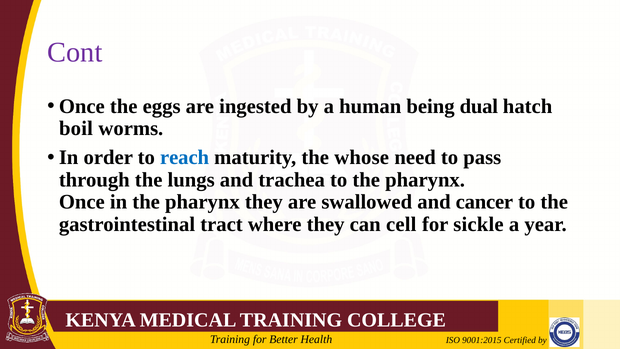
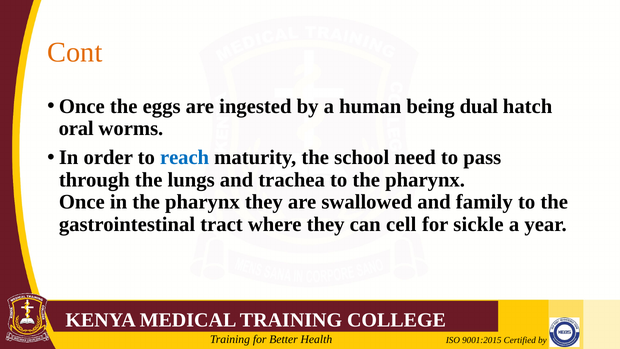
Cont colour: purple -> orange (75, 52)
boil: boil -> oral (76, 129)
whose: whose -> school (362, 157)
cancer: cancer -> family (484, 202)
